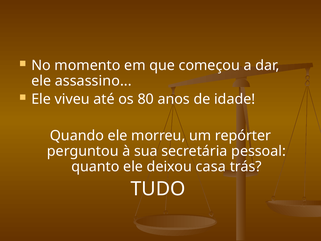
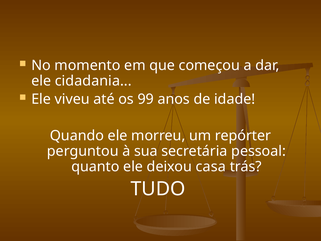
assassino: assassino -> cidadania (93, 81)
80: 80 -> 99 (146, 99)
